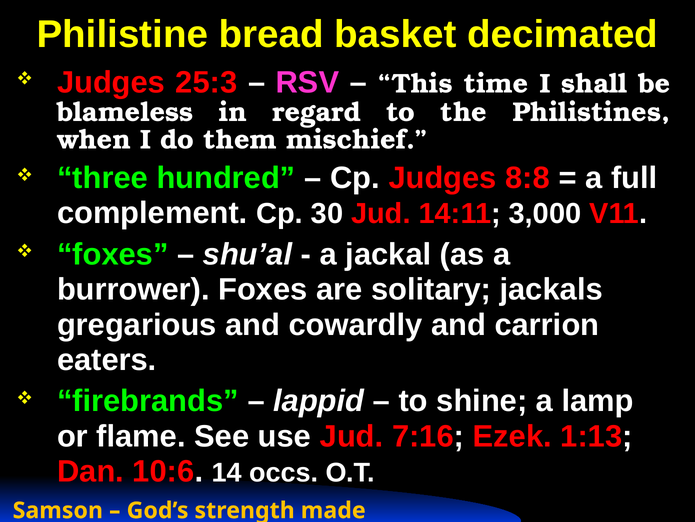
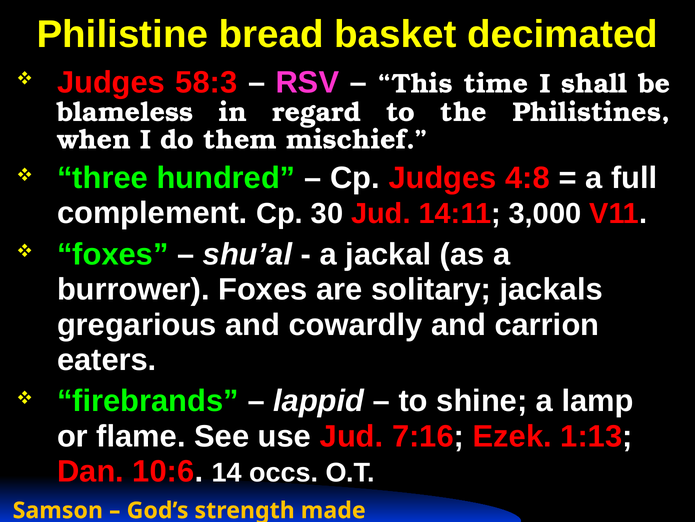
25:3: 25:3 -> 58:3 (206, 82)
8:8: 8:8 -> 4:8 (527, 178)
